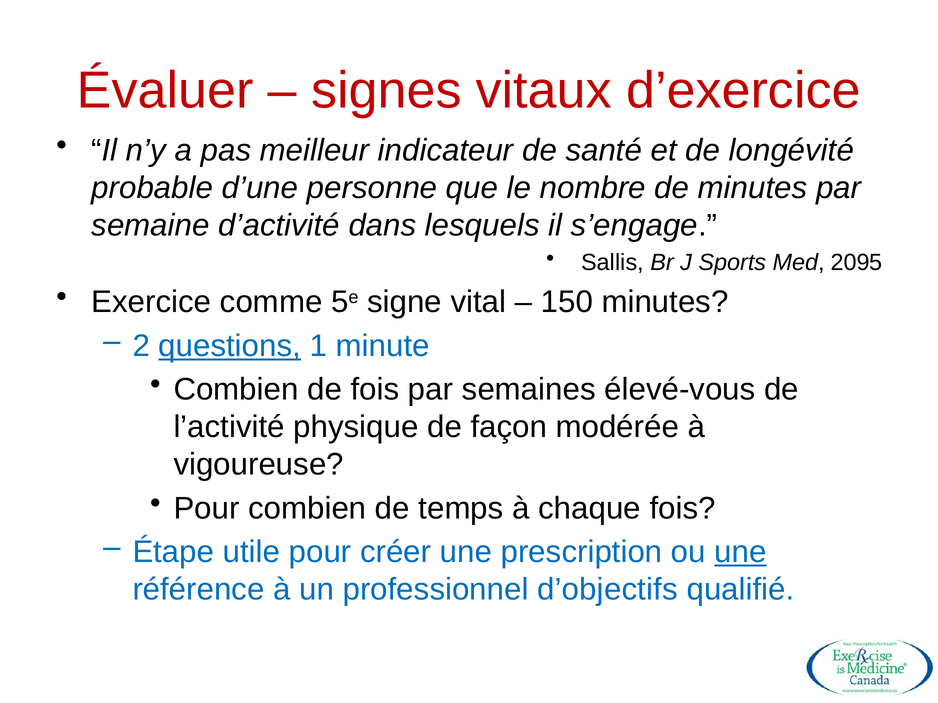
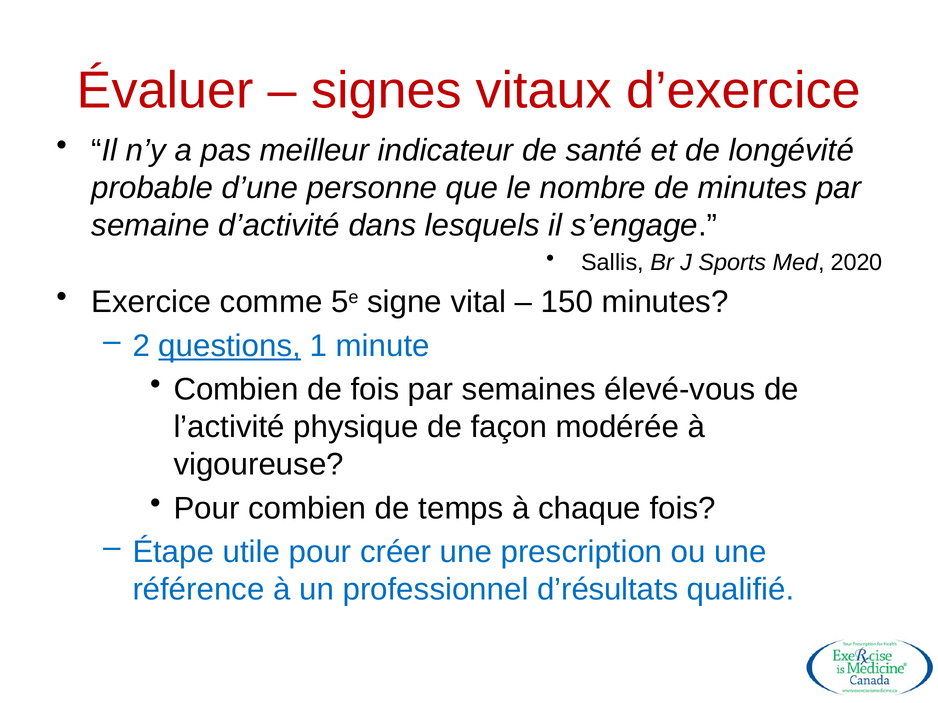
2095: 2095 -> 2020 (857, 263)
une underline: present -> none (741, 552)
d’objectifs: d’objectifs -> d’résultats (608, 590)
